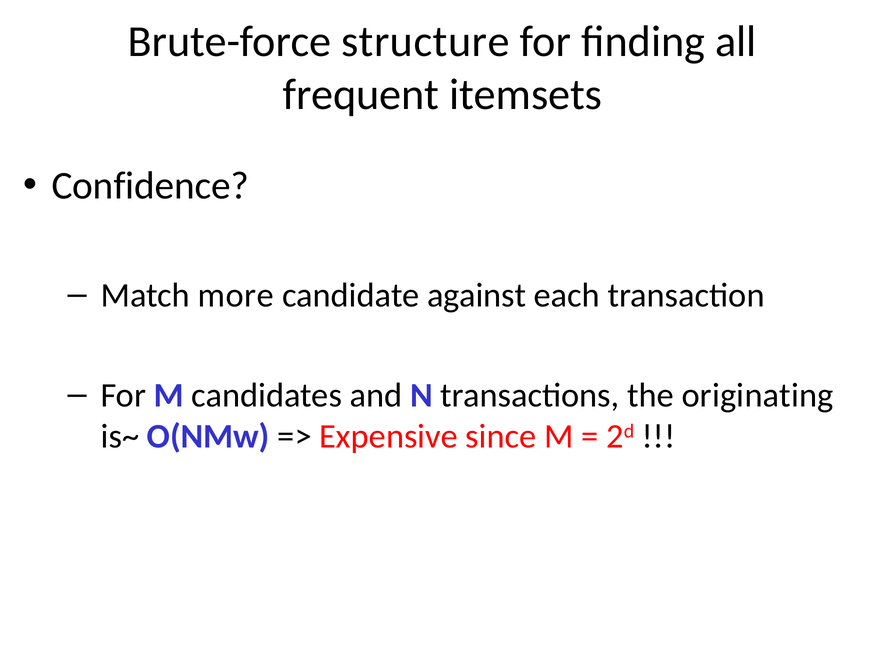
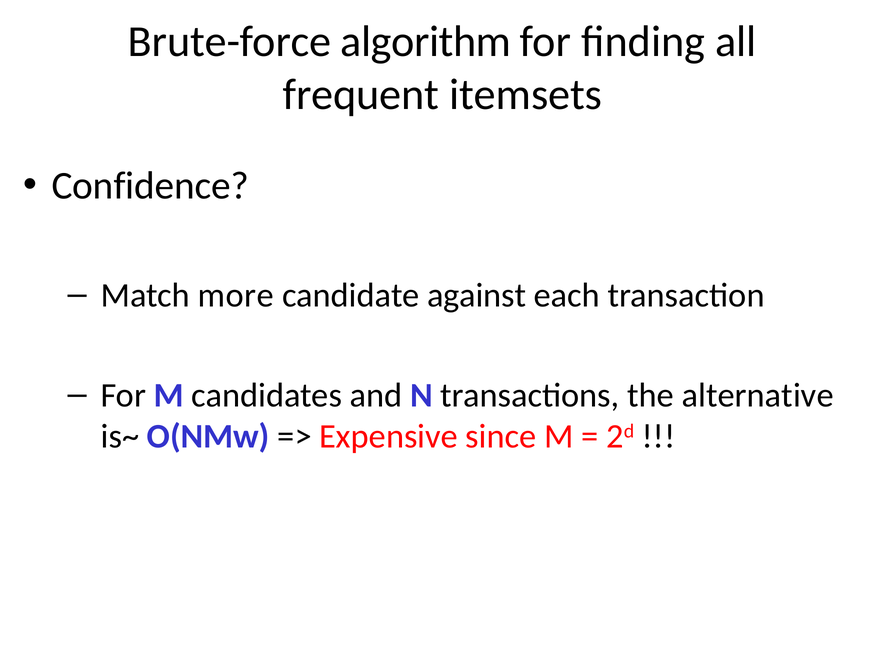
structure: structure -> algorithm (426, 41)
originating: originating -> alternative (758, 395)
